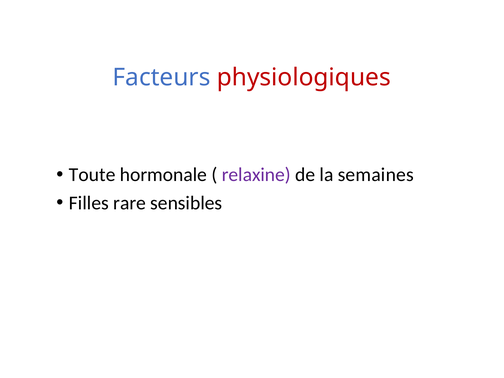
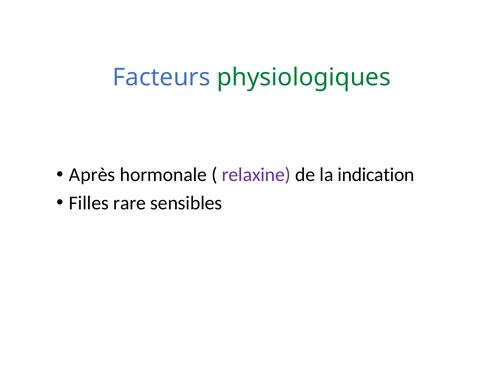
physiologiques colour: red -> green (304, 77)
Toute: Toute -> Après (92, 175)
semaines: semaines -> indication (376, 175)
